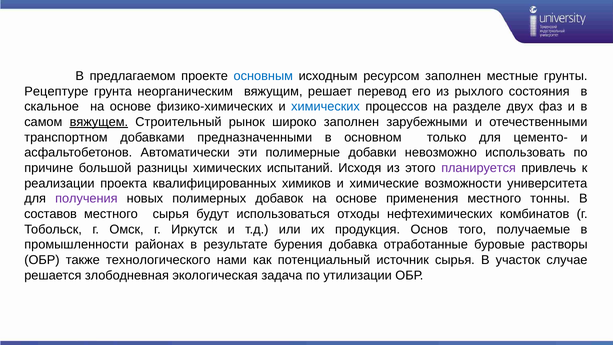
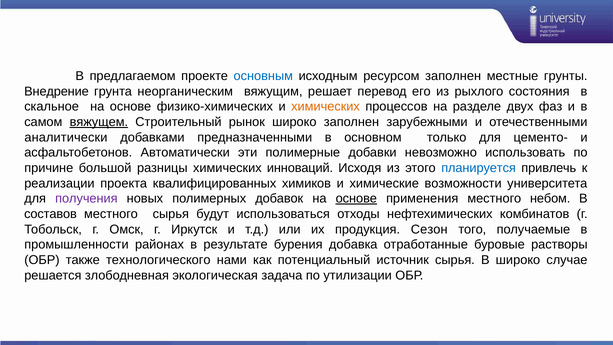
Рецептуре: Рецептуре -> Внедрение (56, 91)
химических colour: blue -> orange (326, 107)
транспортном: транспортном -> аналитически (66, 137)
испытаний: испытаний -> инноваций (300, 168)
планируется colour: purple -> blue (479, 168)
основе underline: none -> present (356, 199)
тонны: тонны -> небом (550, 199)
Основ: Основ -> Сезон (429, 229)
В участок: участок -> широко (518, 260)
